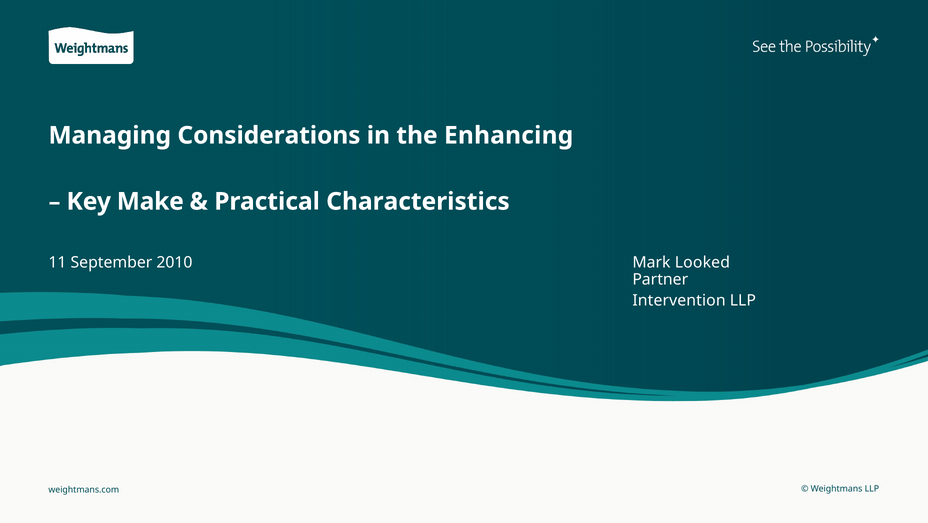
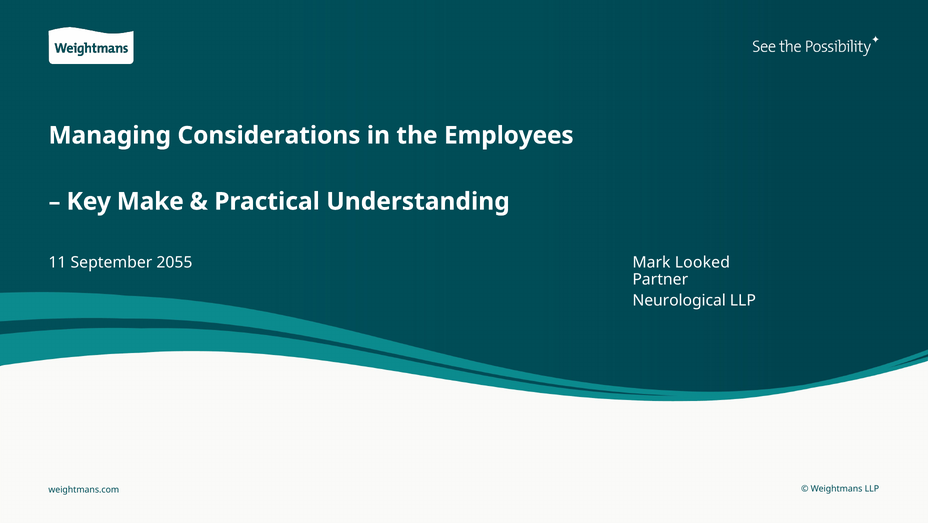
Enhancing: Enhancing -> Employees (509, 135)
Characteristics: Characteristics -> Understanding (418, 201)
2010: 2010 -> 2055 (174, 262)
Intervention: Intervention -> Neurological (679, 300)
